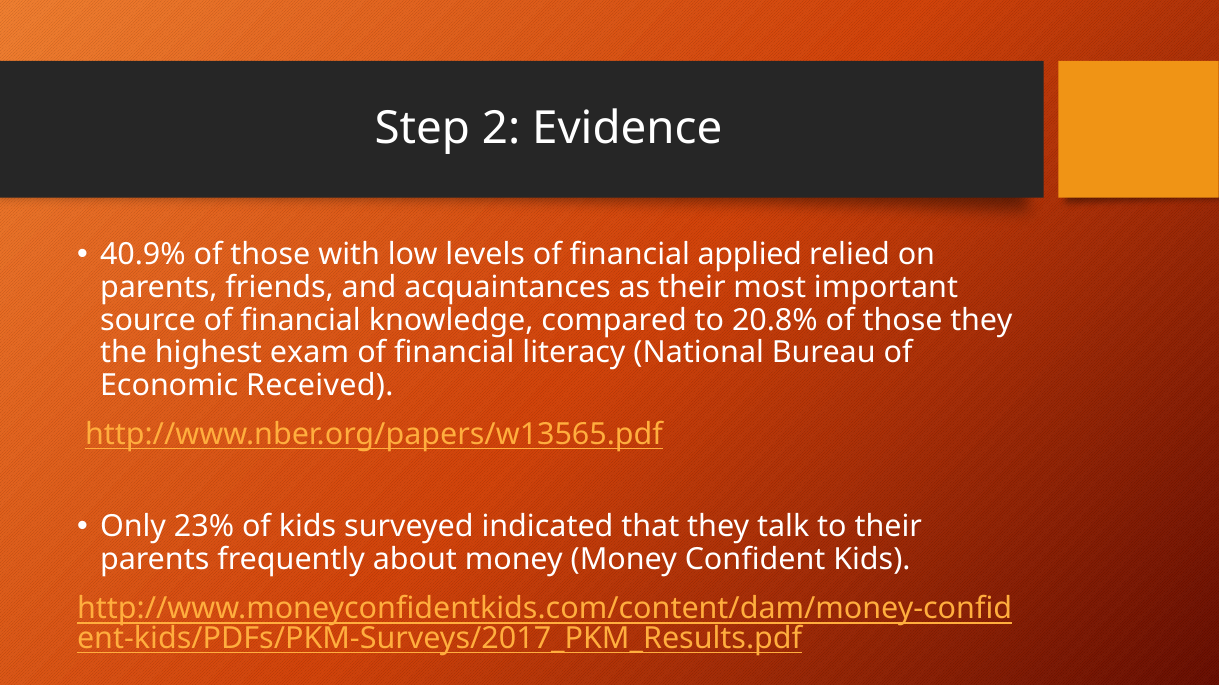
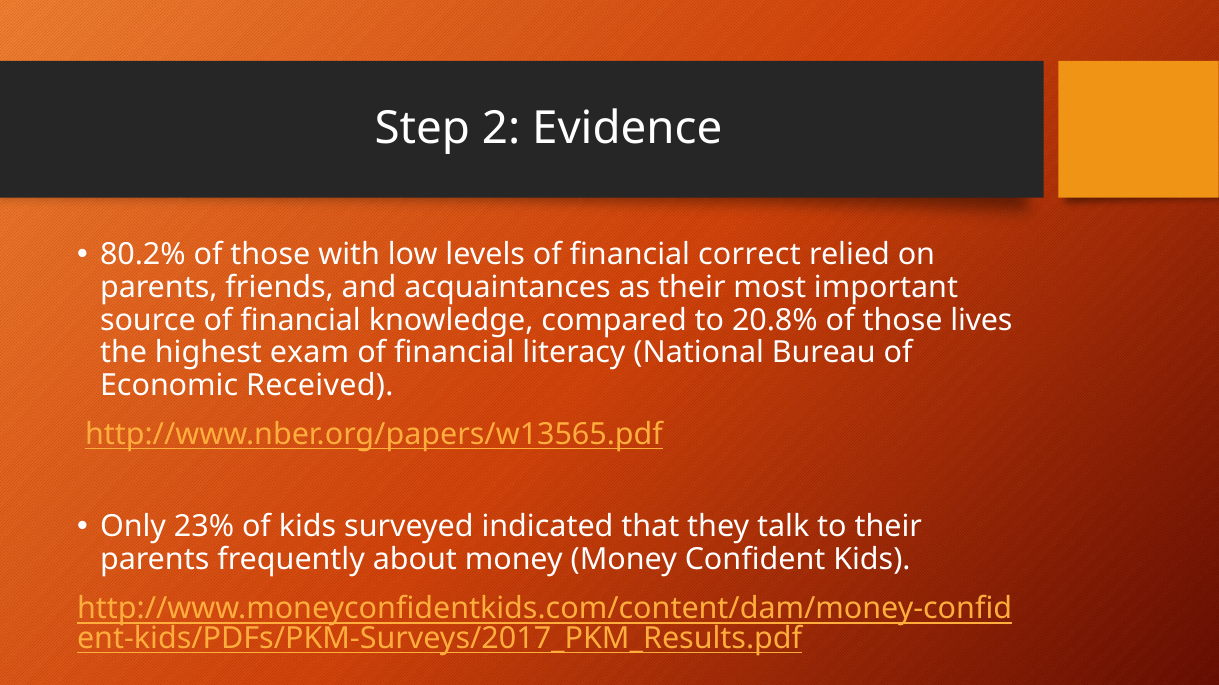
40.9%: 40.9% -> 80.2% (143, 254)
applied: applied -> correct (749, 254)
those they: they -> lives (981, 320)
